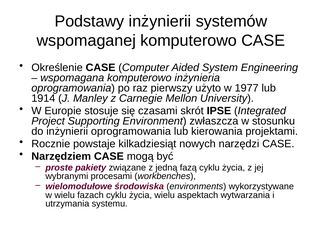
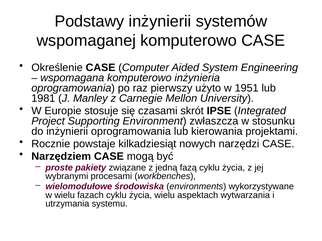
1977: 1977 -> 1951 (247, 88)
1914: 1914 -> 1981 (43, 99)
